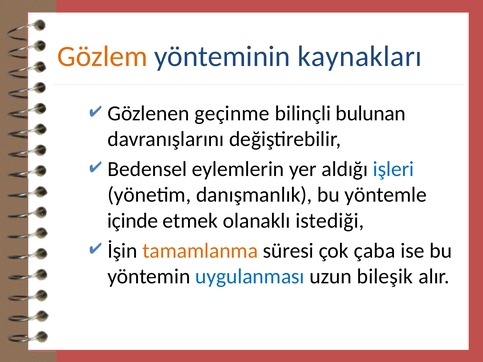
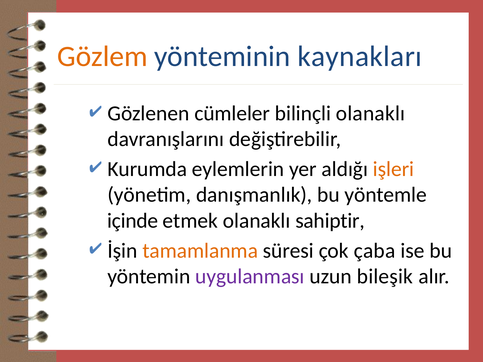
geçinme: geçinme -> cümleler (232, 113)
bilinçli bulunan: bulunan -> olanaklı (371, 113)
Bedensel: Bedensel -> Kurumda (147, 169)
işleri colour: blue -> orange (393, 169)
istediği: istediği -> sahiptir (330, 221)
uygulanması colour: blue -> purple (250, 277)
